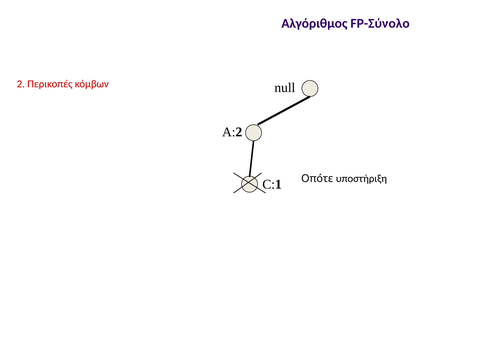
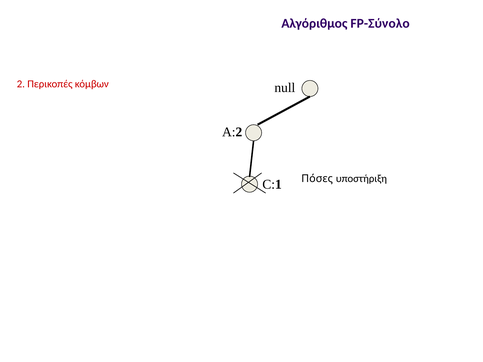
Οπότε: Οπότε -> Πόσες (317, 179)
